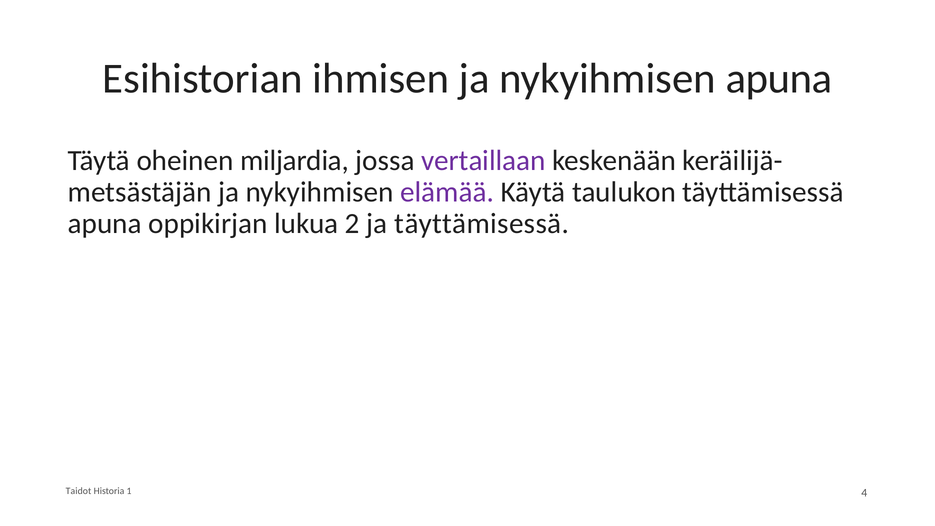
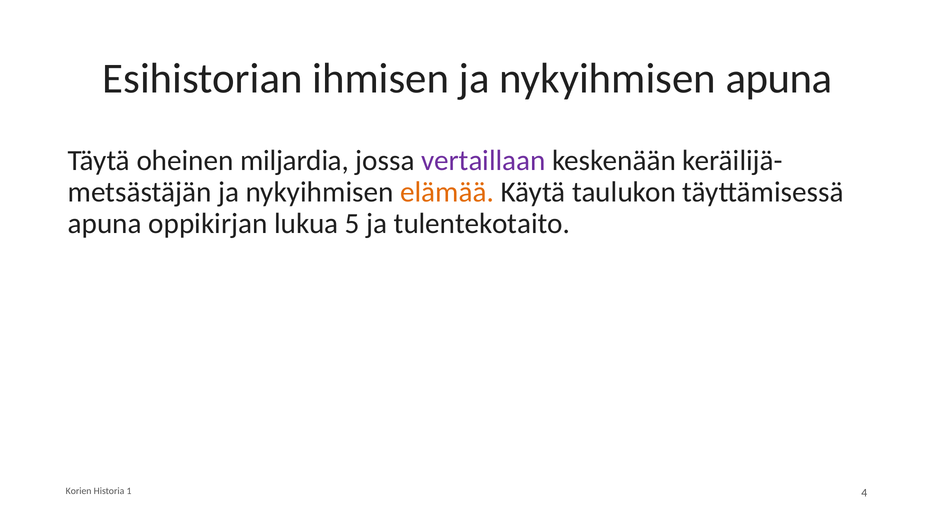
elämää colour: purple -> orange (447, 192)
2: 2 -> 5 (352, 224)
ja täyttämisessä: täyttämisessä -> tulentekotaito (482, 224)
Taidot: Taidot -> Korien (79, 491)
